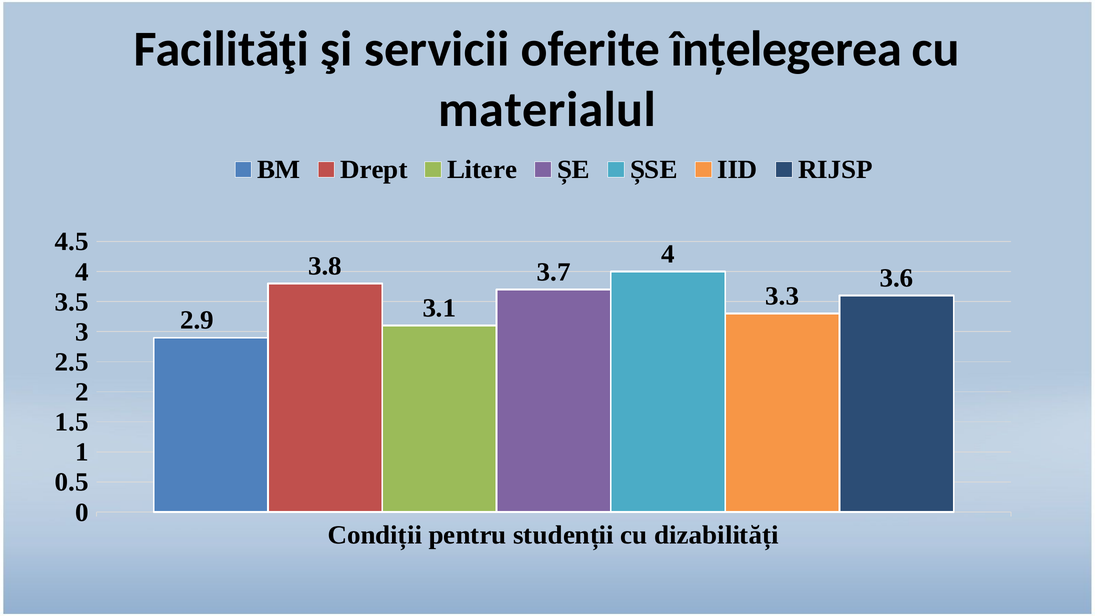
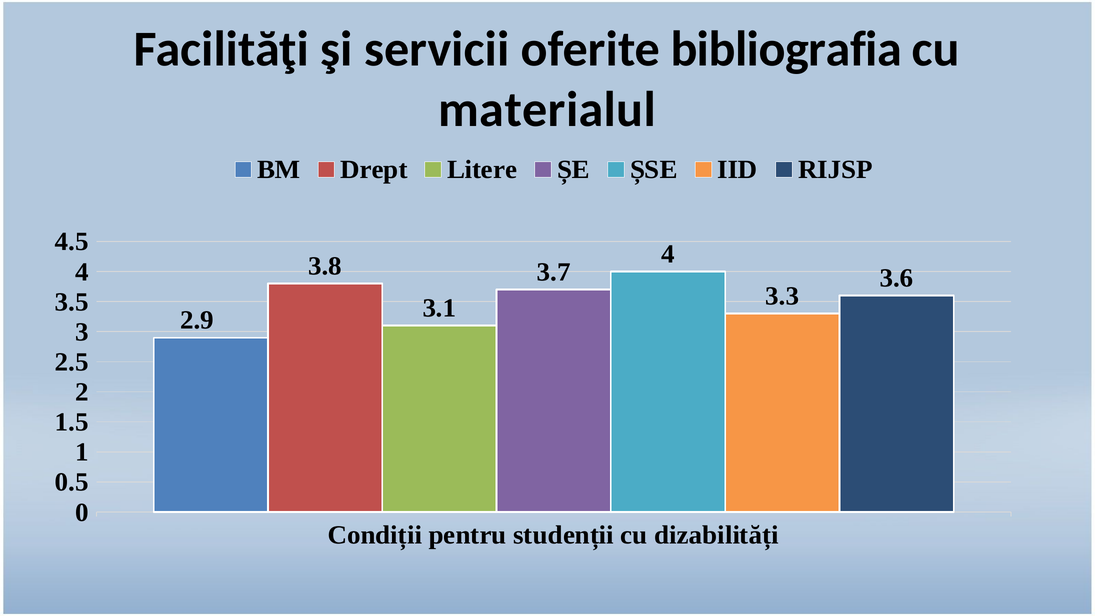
înţelegerea: înţelegerea -> bibliografia (786, 49)
